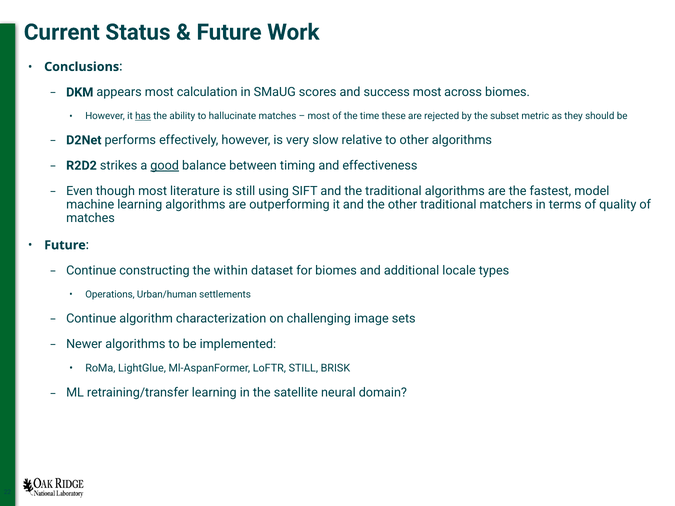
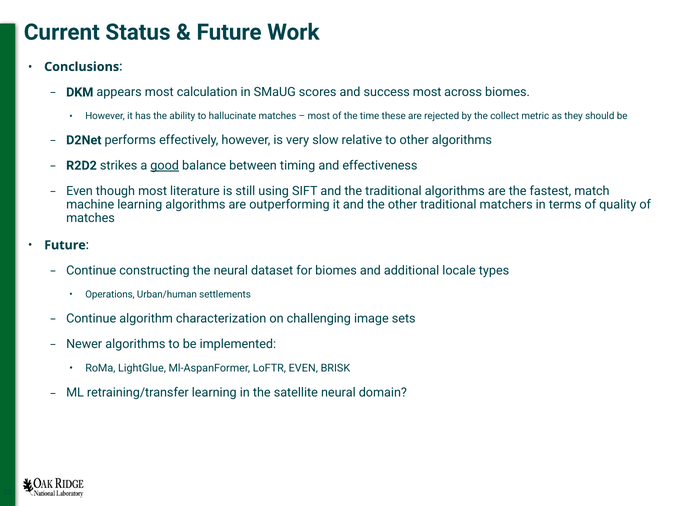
has underline: present -> none (143, 116)
subset: subset -> collect (505, 116)
model: model -> match (592, 191)
the within: within -> neural (231, 271)
LoFTR STILL: STILL -> EVEN (303, 369)
